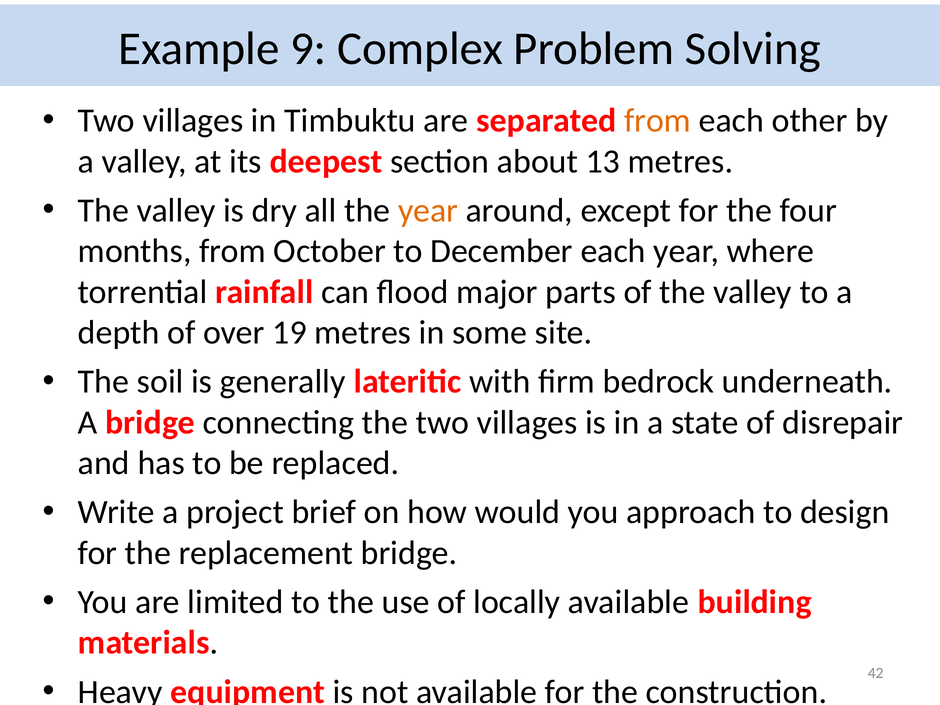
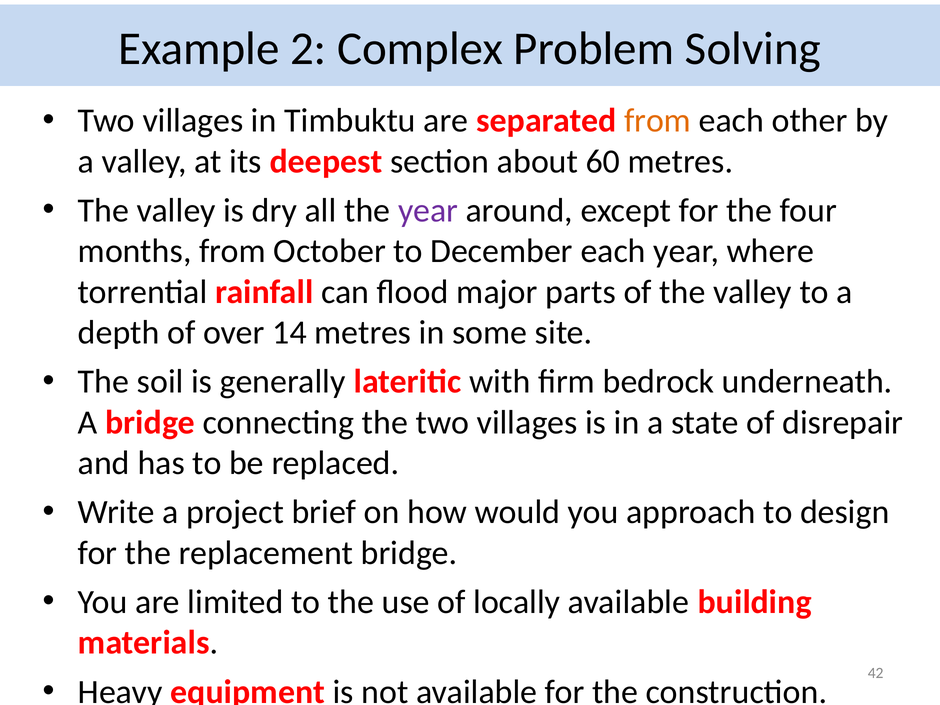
9: 9 -> 2 (308, 49)
13: 13 -> 60 (603, 161)
year colour: orange -> purple (428, 211)
19: 19 -> 14 (290, 333)
